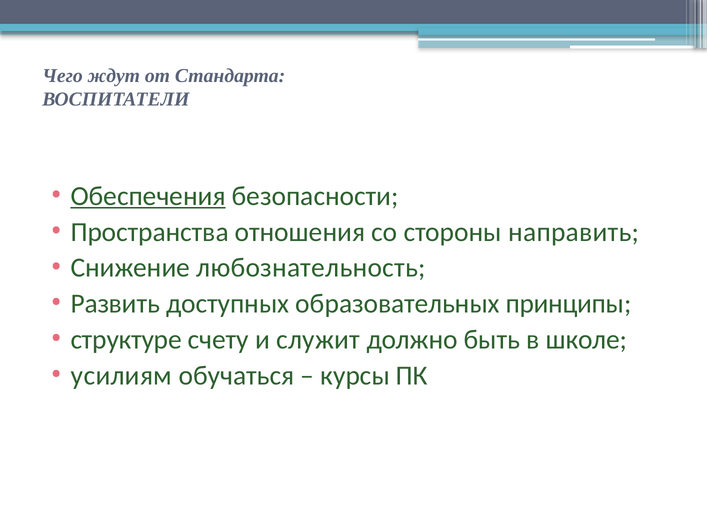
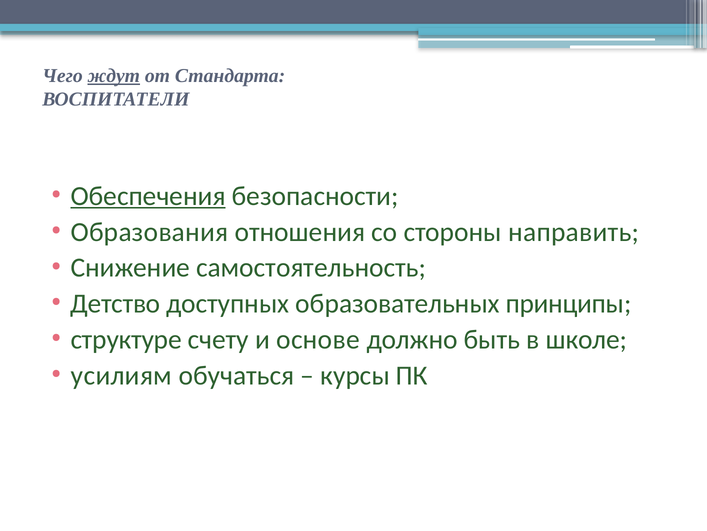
ждут underline: none -> present (114, 76)
Пространства: Пространства -> Образования (150, 232)
любознательность: любознательность -> самостоятельность (311, 268)
Развить: Развить -> Детство (115, 303)
служит: служит -> основе (318, 339)
